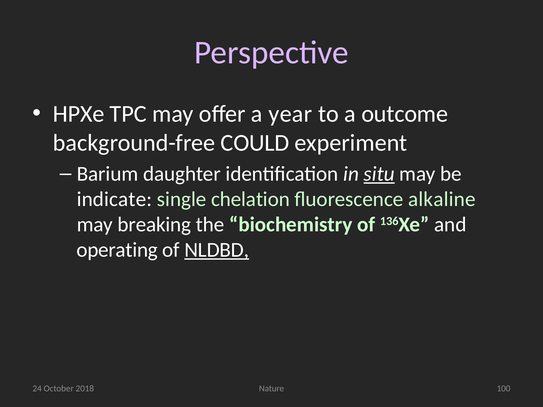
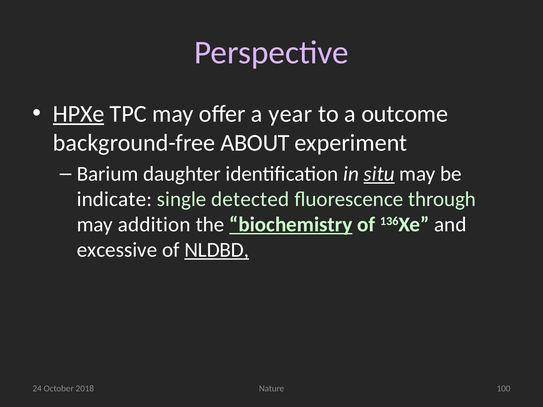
HPXe underline: none -> present (79, 114)
COULD: COULD -> ABOUT (255, 143)
chelation: chelation -> detected (250, 199)
alkaline: alkaline -> through (442, 199)
breaking: breaking -> addition (154, 225)
biochemistry underline: none -> present (291, 225)
operating: operating -> excessive (117, 250)
